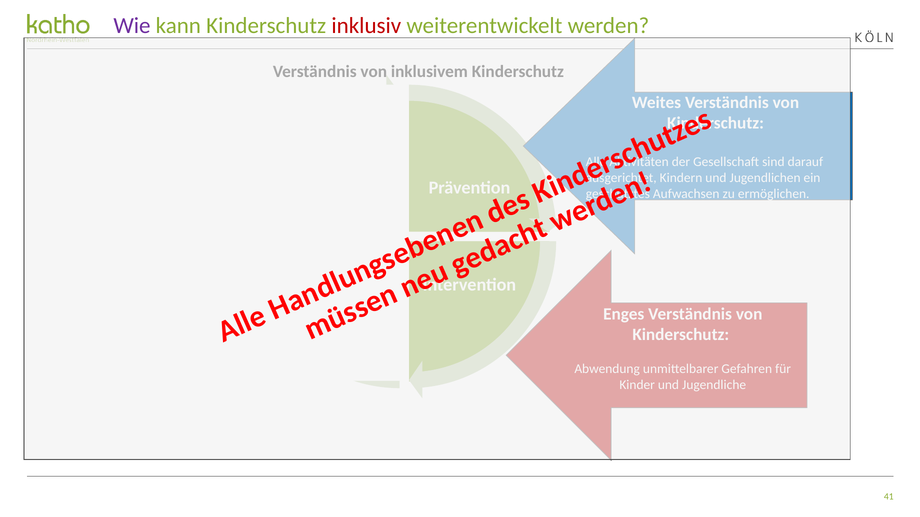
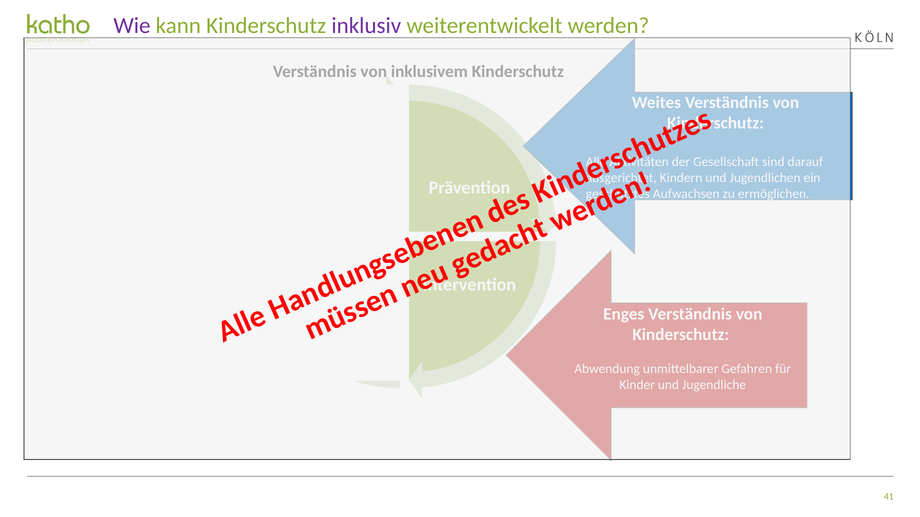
inklusiv colour: red -> purple (366, 26)
